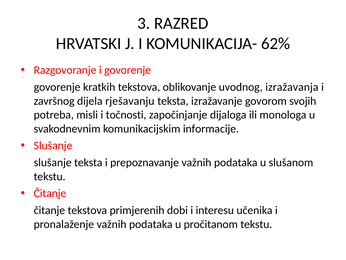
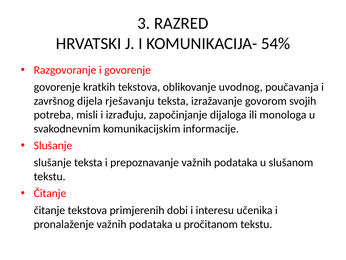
62%: 62% -> 54% (276, 44)
izražavanja: izražavanja -> poučavanja (292, 87)
točnosti: točnosti -> izrađuju (126, 115)
